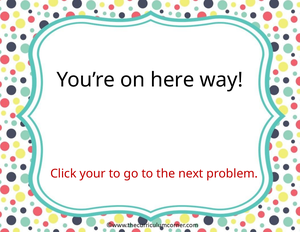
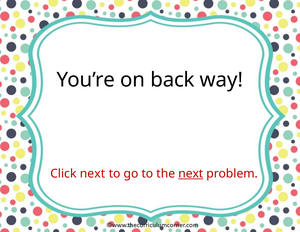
here: here -> back (172, 80)
Click your: your -> next (93, 173)
next underline: none -> present (191, 173)
